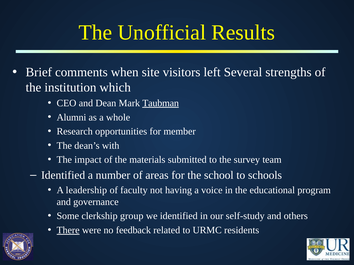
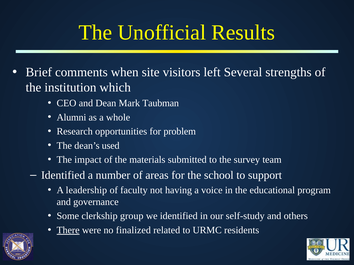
Taubman underline: present -> none (161, 103)
member: member -> problem (180, 132)
with: with -> used (111, 146)
schools: schools -> support (265, 176)
feedback: feedback -> finalized (133, 231)
